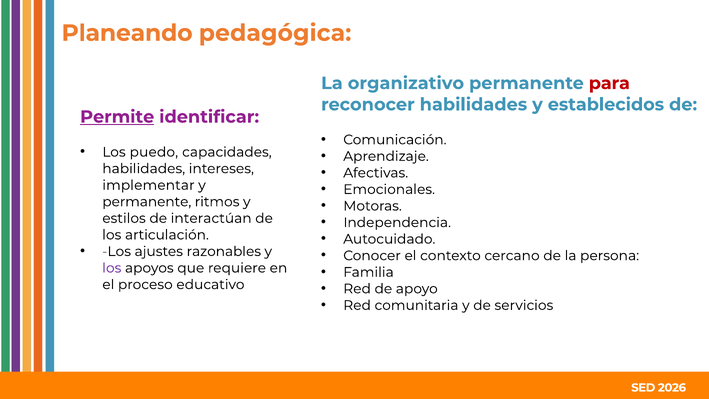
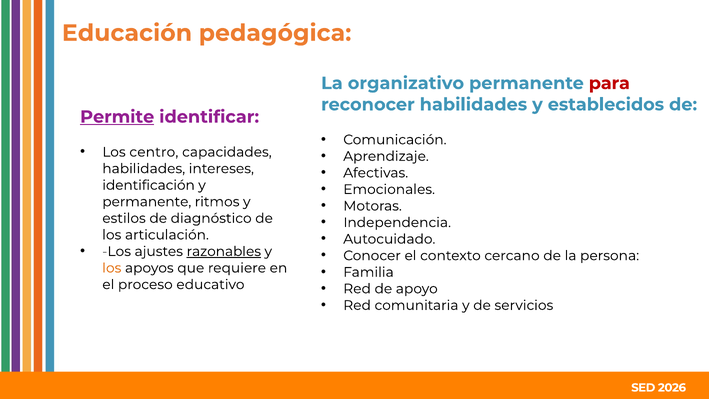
Planeando: Planeando -> Educación (127, 33)
puedo: puedo -> centro (154, 152)
implementar: implementar -> identificación (149, 185)
interactúan: interactúan -> diagnóstico (211, 218)
razonables underline: none -> present (224, 251)
los colour: purple -> orange (112, 268)
